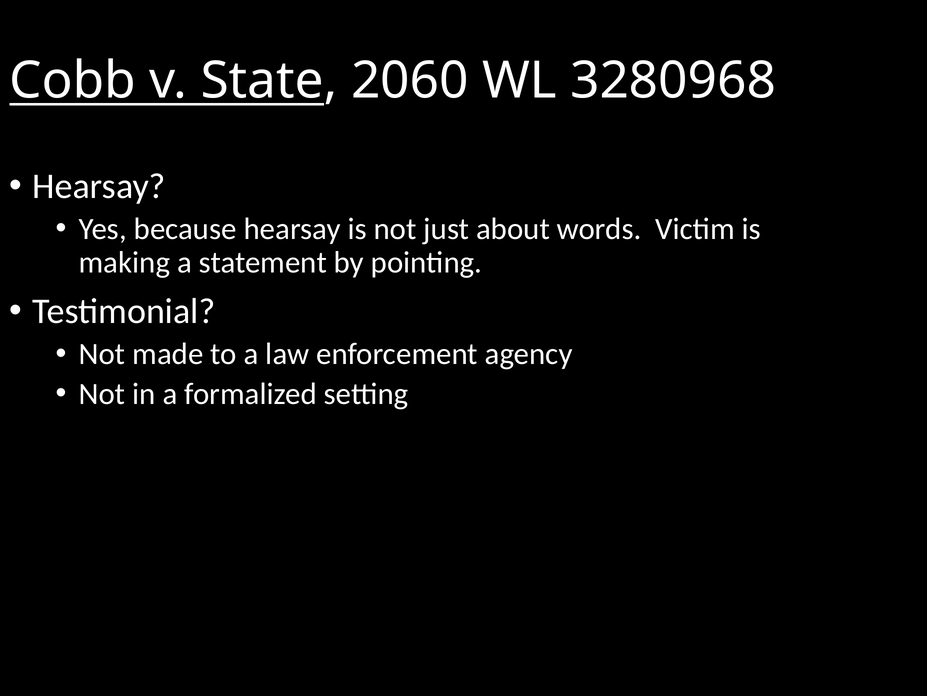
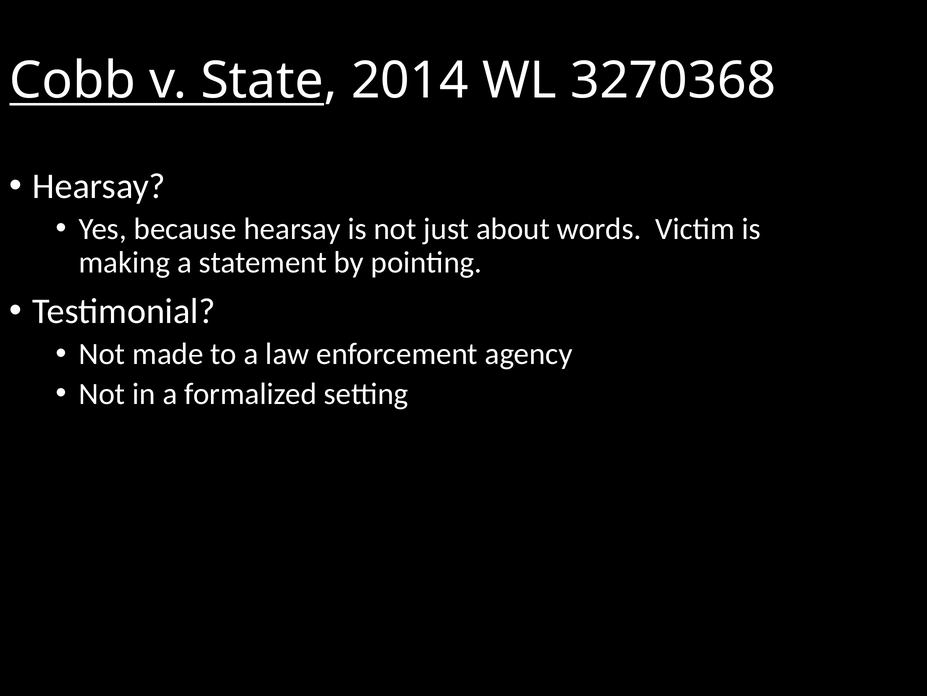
2060: 2060 -> 2014 (410, 81)
3280968: 3280968 -> 3270368 (673, 81)
